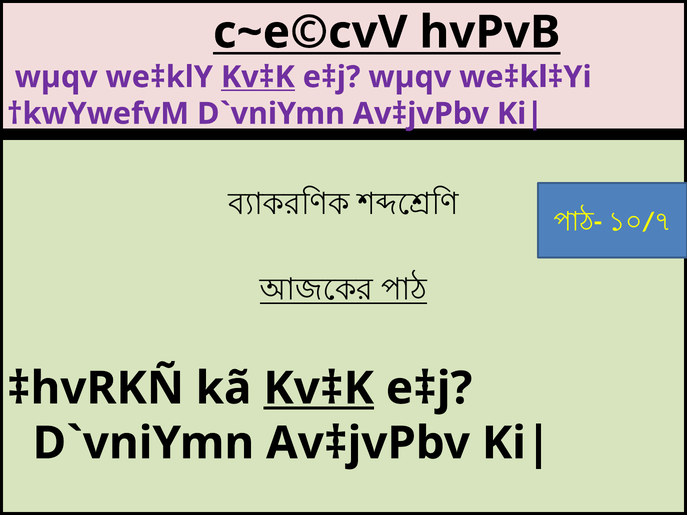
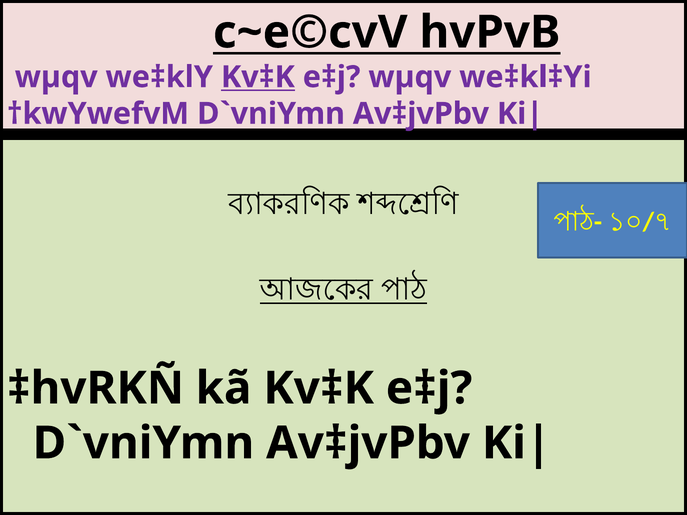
Kv‡K underline: present -> none (319, 389)
